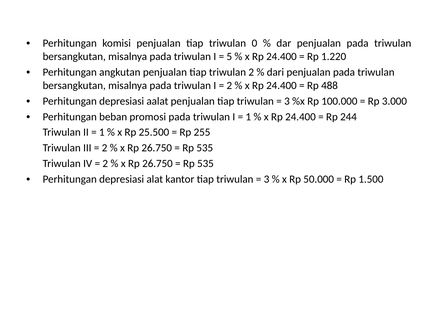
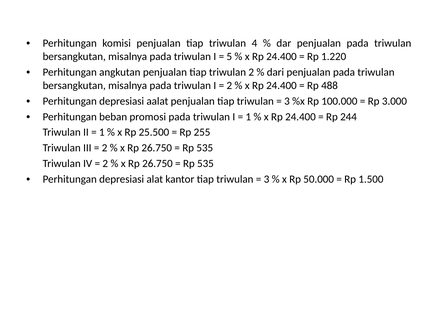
0: 0 -> 4 (254, 43)
